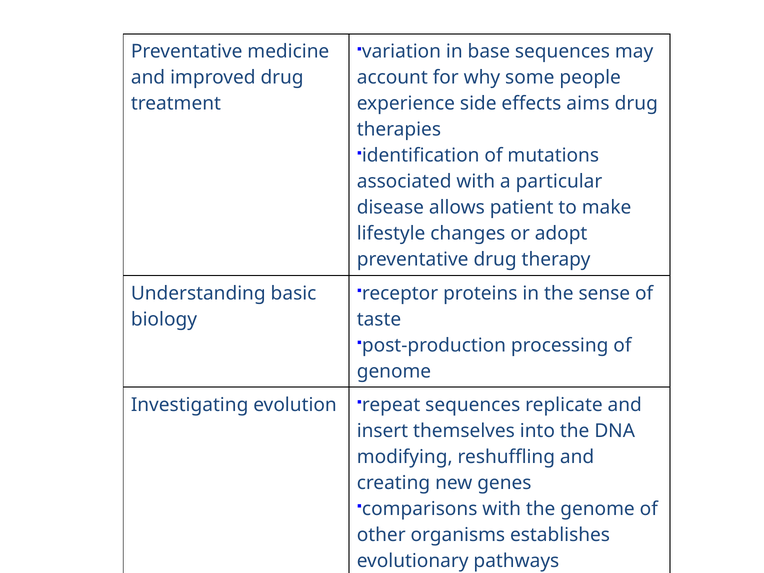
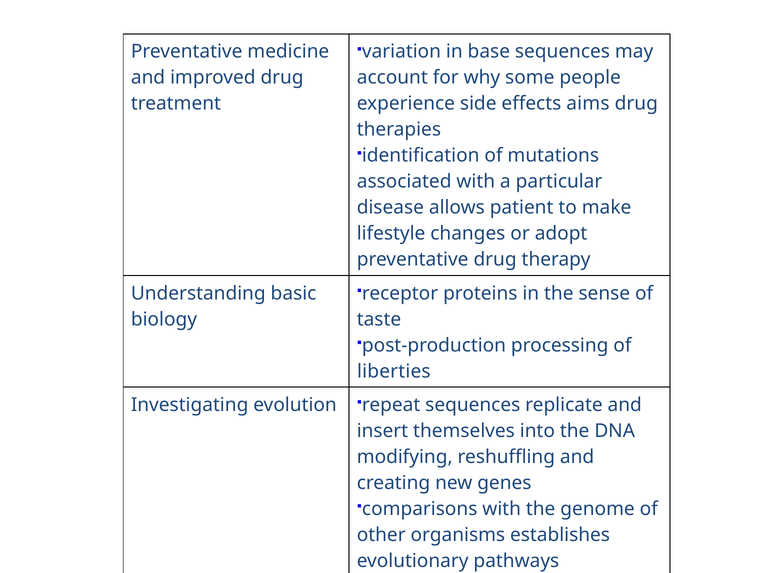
genome: genome -> liberties (394, 371)
